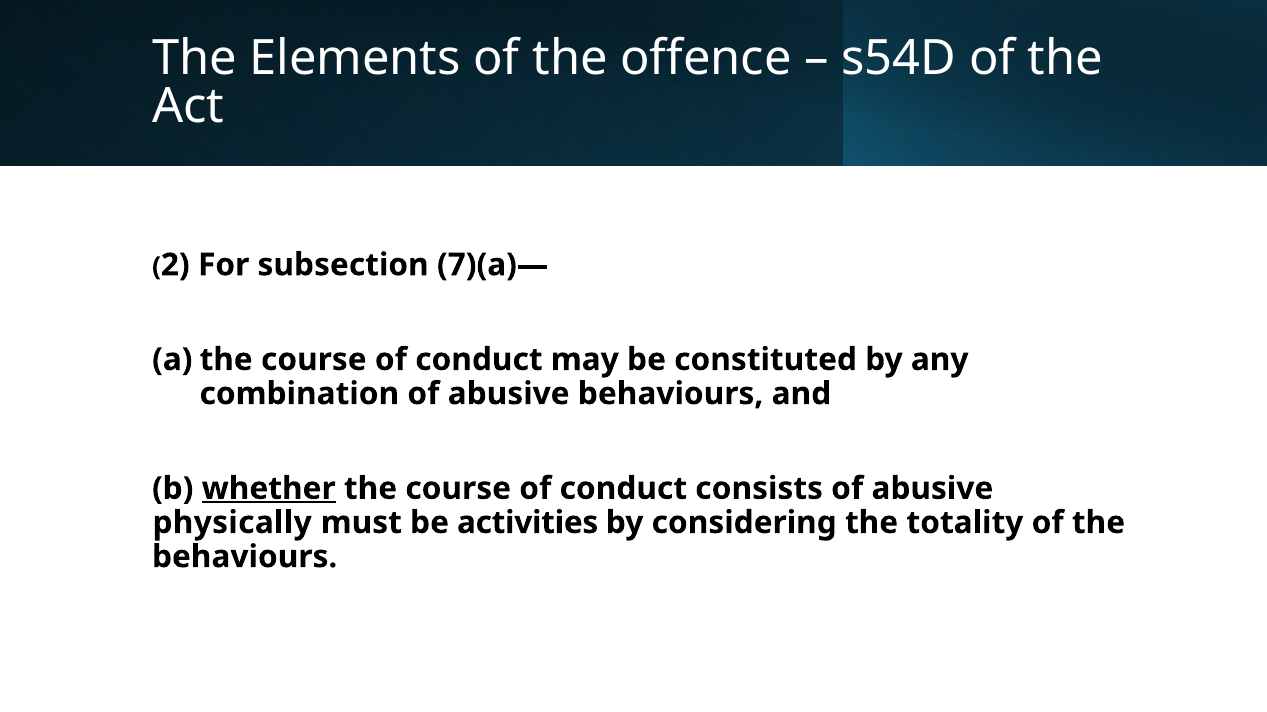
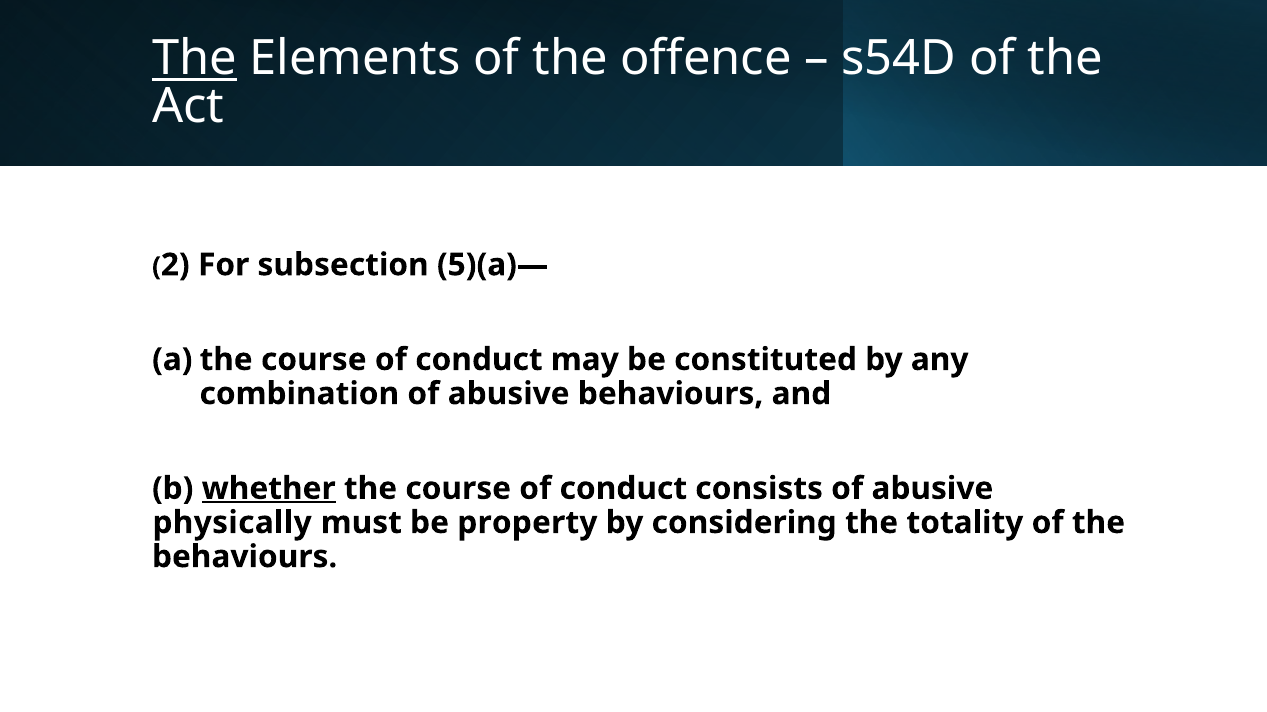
The underline: none -> present (194, 59)
7)(a)—: 7)(a)— -> 5)(a)— (493, 265)
activities: activities -> property (527, 523)
